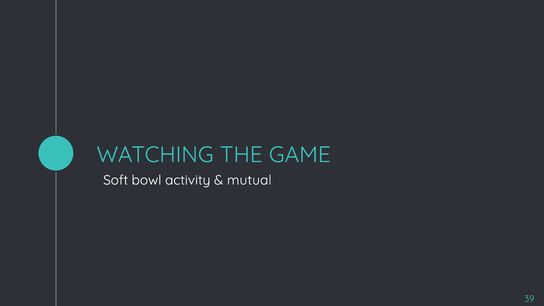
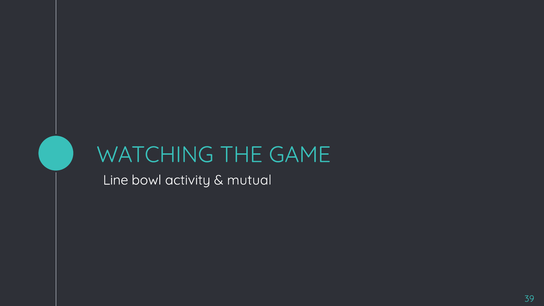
Soft: Soft -> Line (116, 180)
